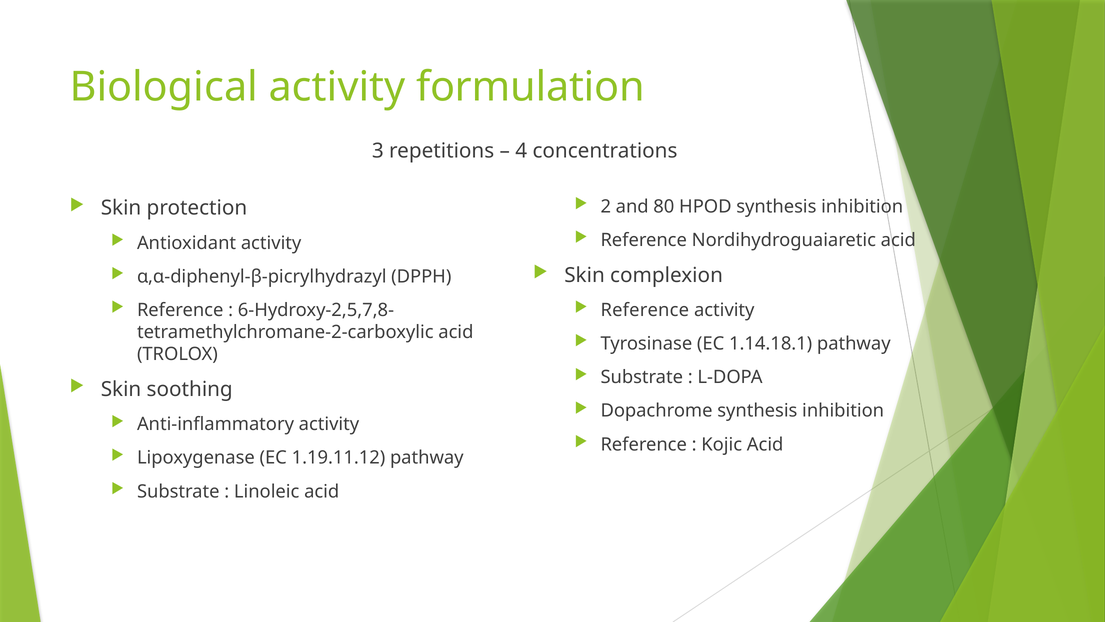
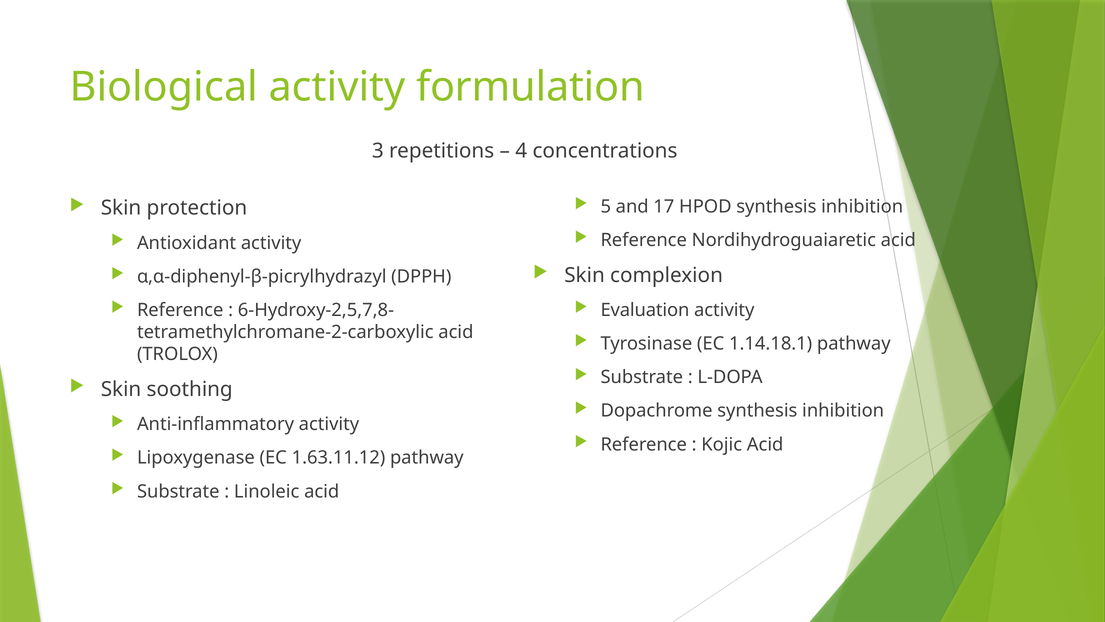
2: 2 -> 5 (606, 206)
80: 80 -> 17 (664, 206)
Reference: Reference -> Evaluation (645, 310)
1.19.11.12: 1.19.11.12 -> 1.63.11.12 (338, 458)
